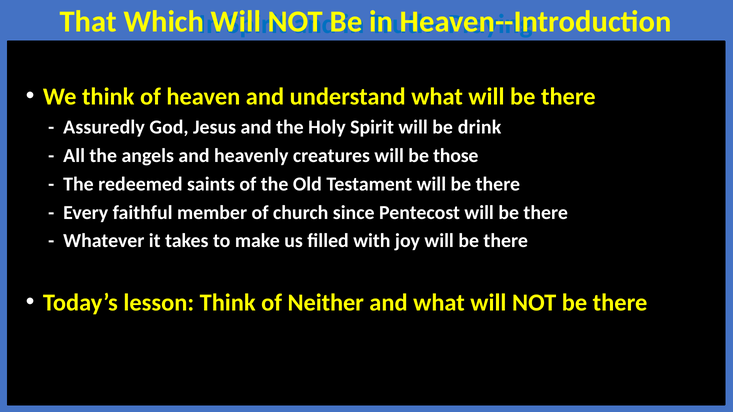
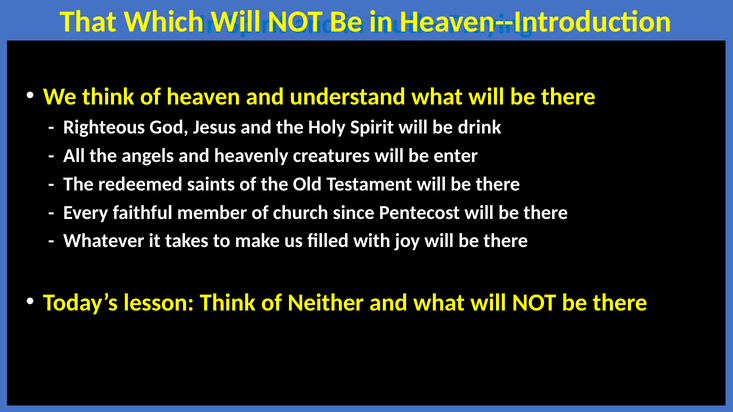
Assuredly: Assuredly -> Righteous (104, 128)
those: those -> enter (456, 156)
